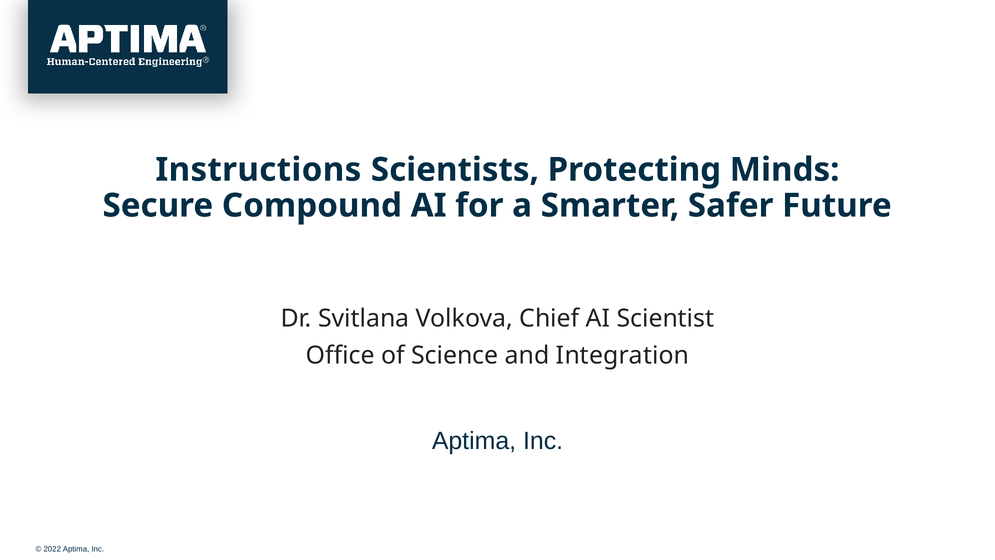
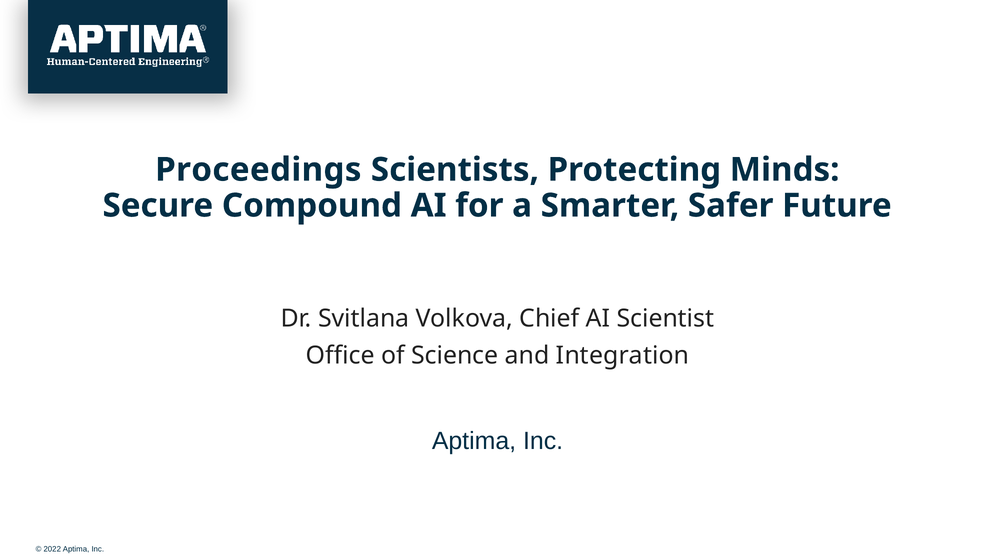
Instructions: Instructions -> Proceedings (258, 170)
